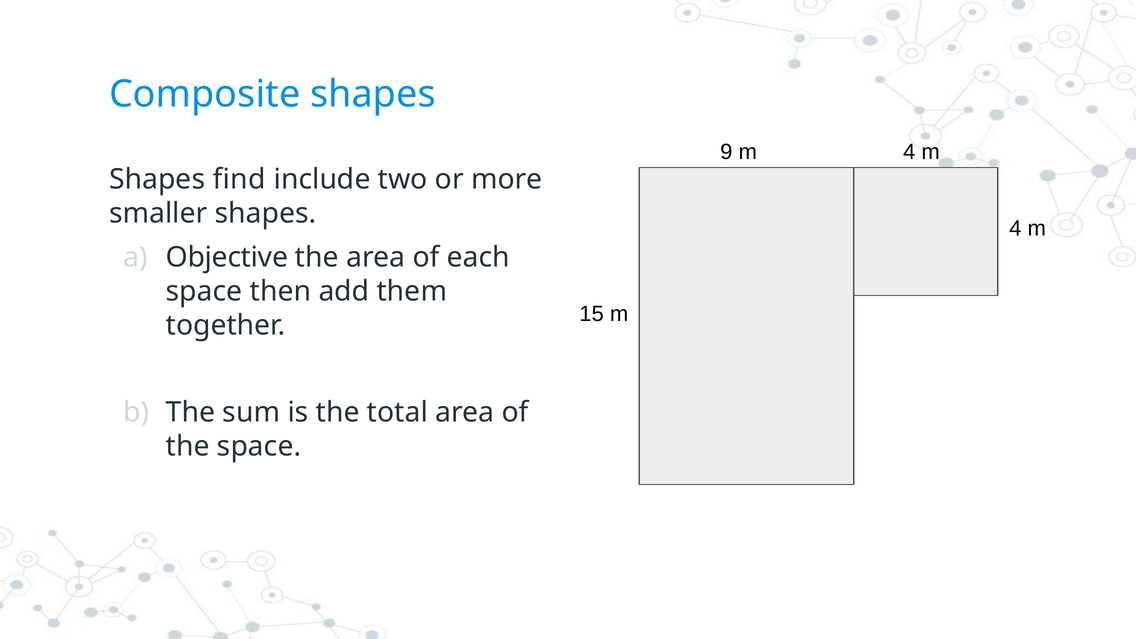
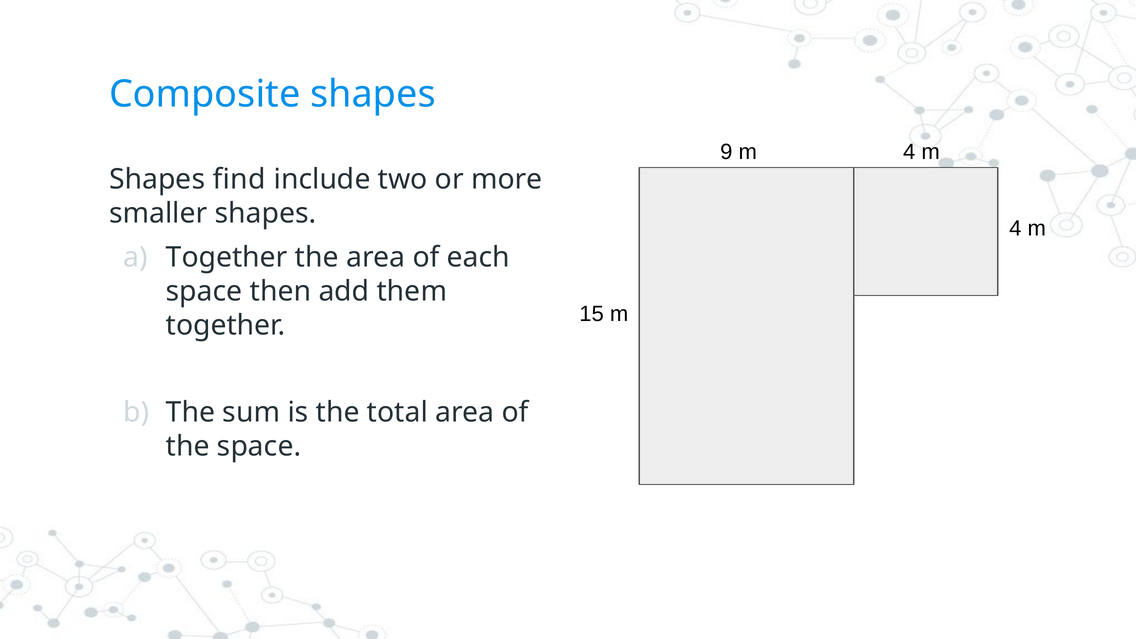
Objective: Objective -> Together (227, 257)
